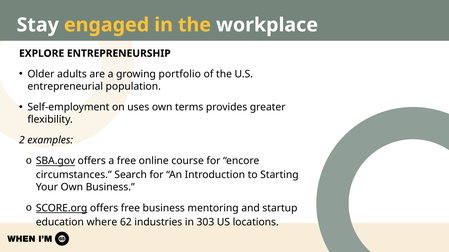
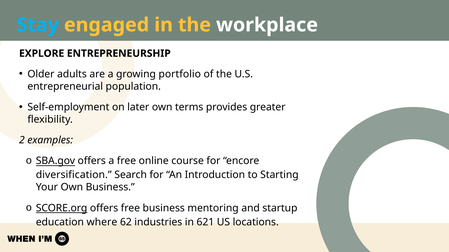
Stay colour: white -> light blue (38, 25)
uses: uses -> later (138, 107)
circumstances: circumstances -> diversification (74, 175)
303: 303 -> 621 (205, 222)
